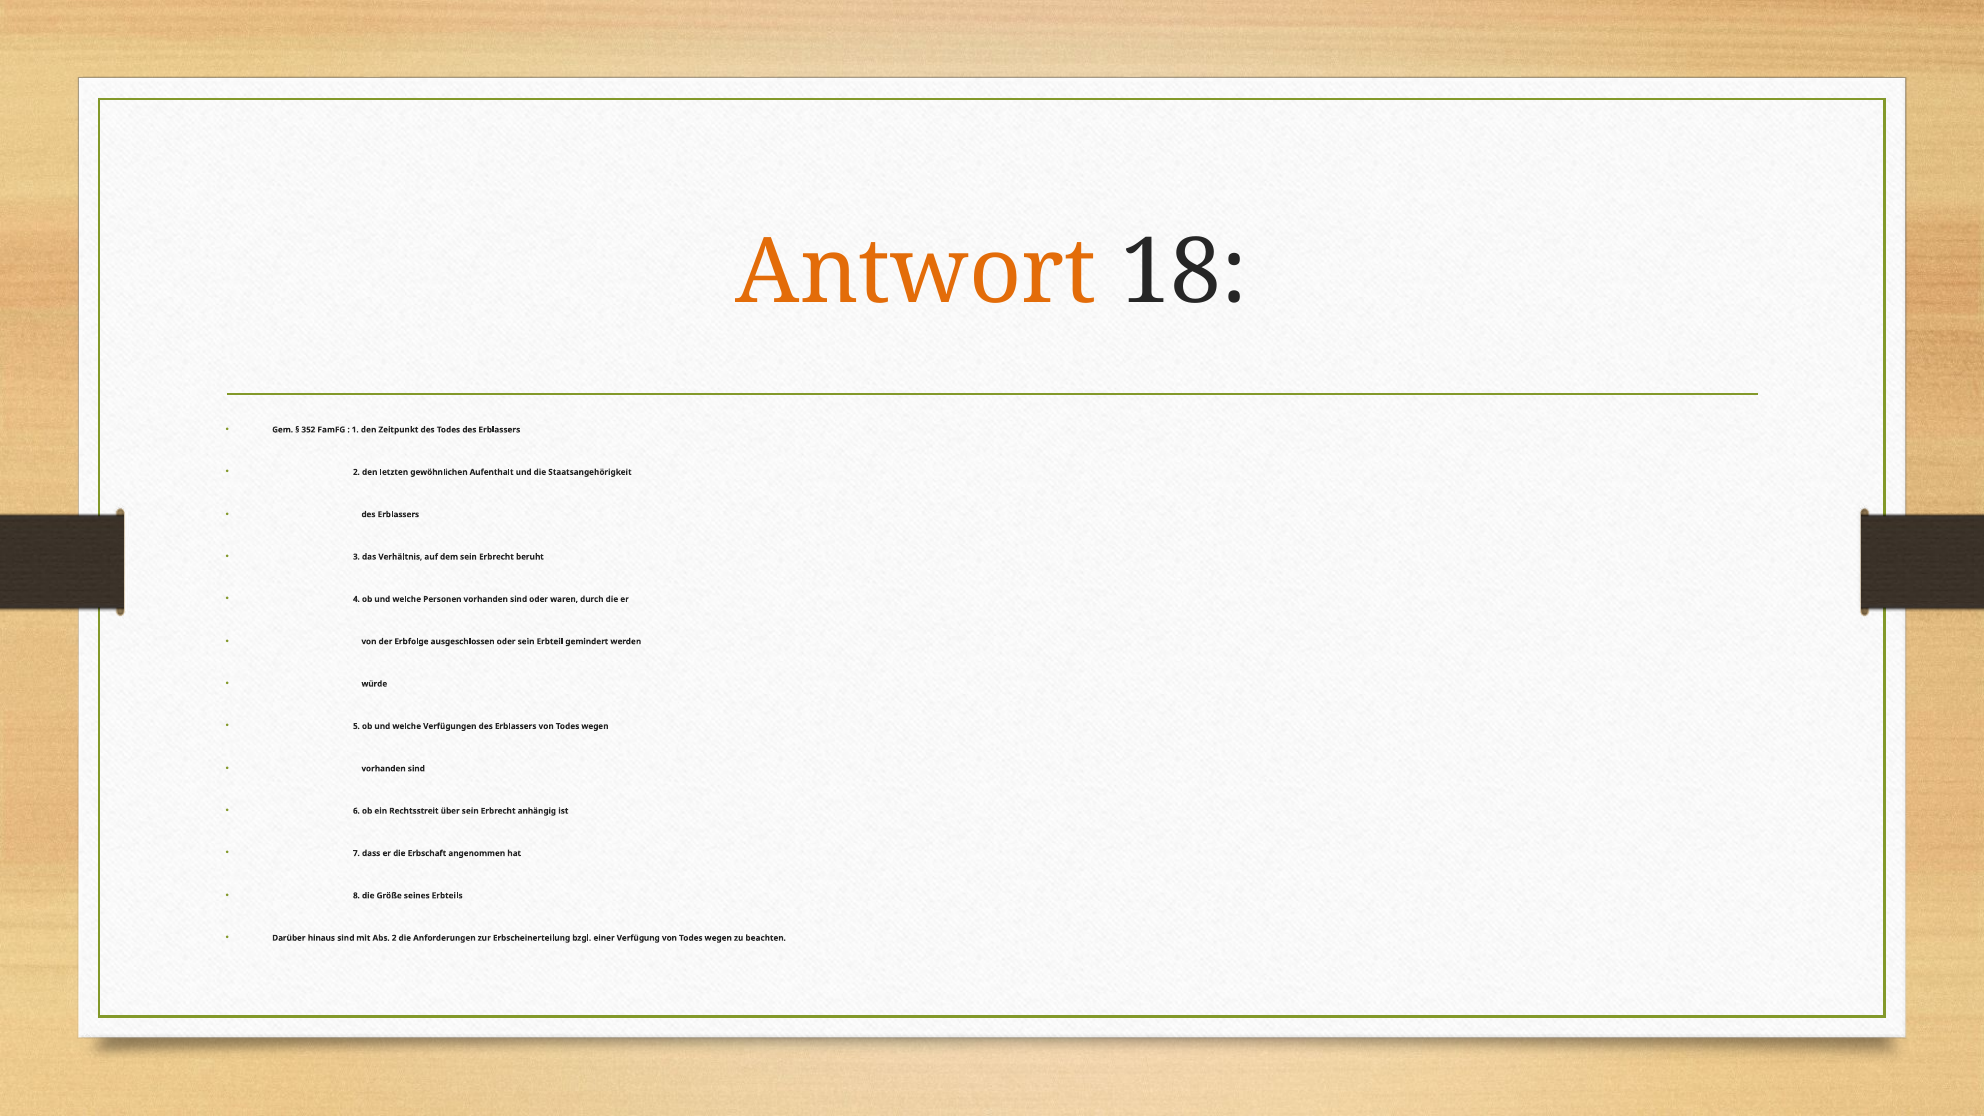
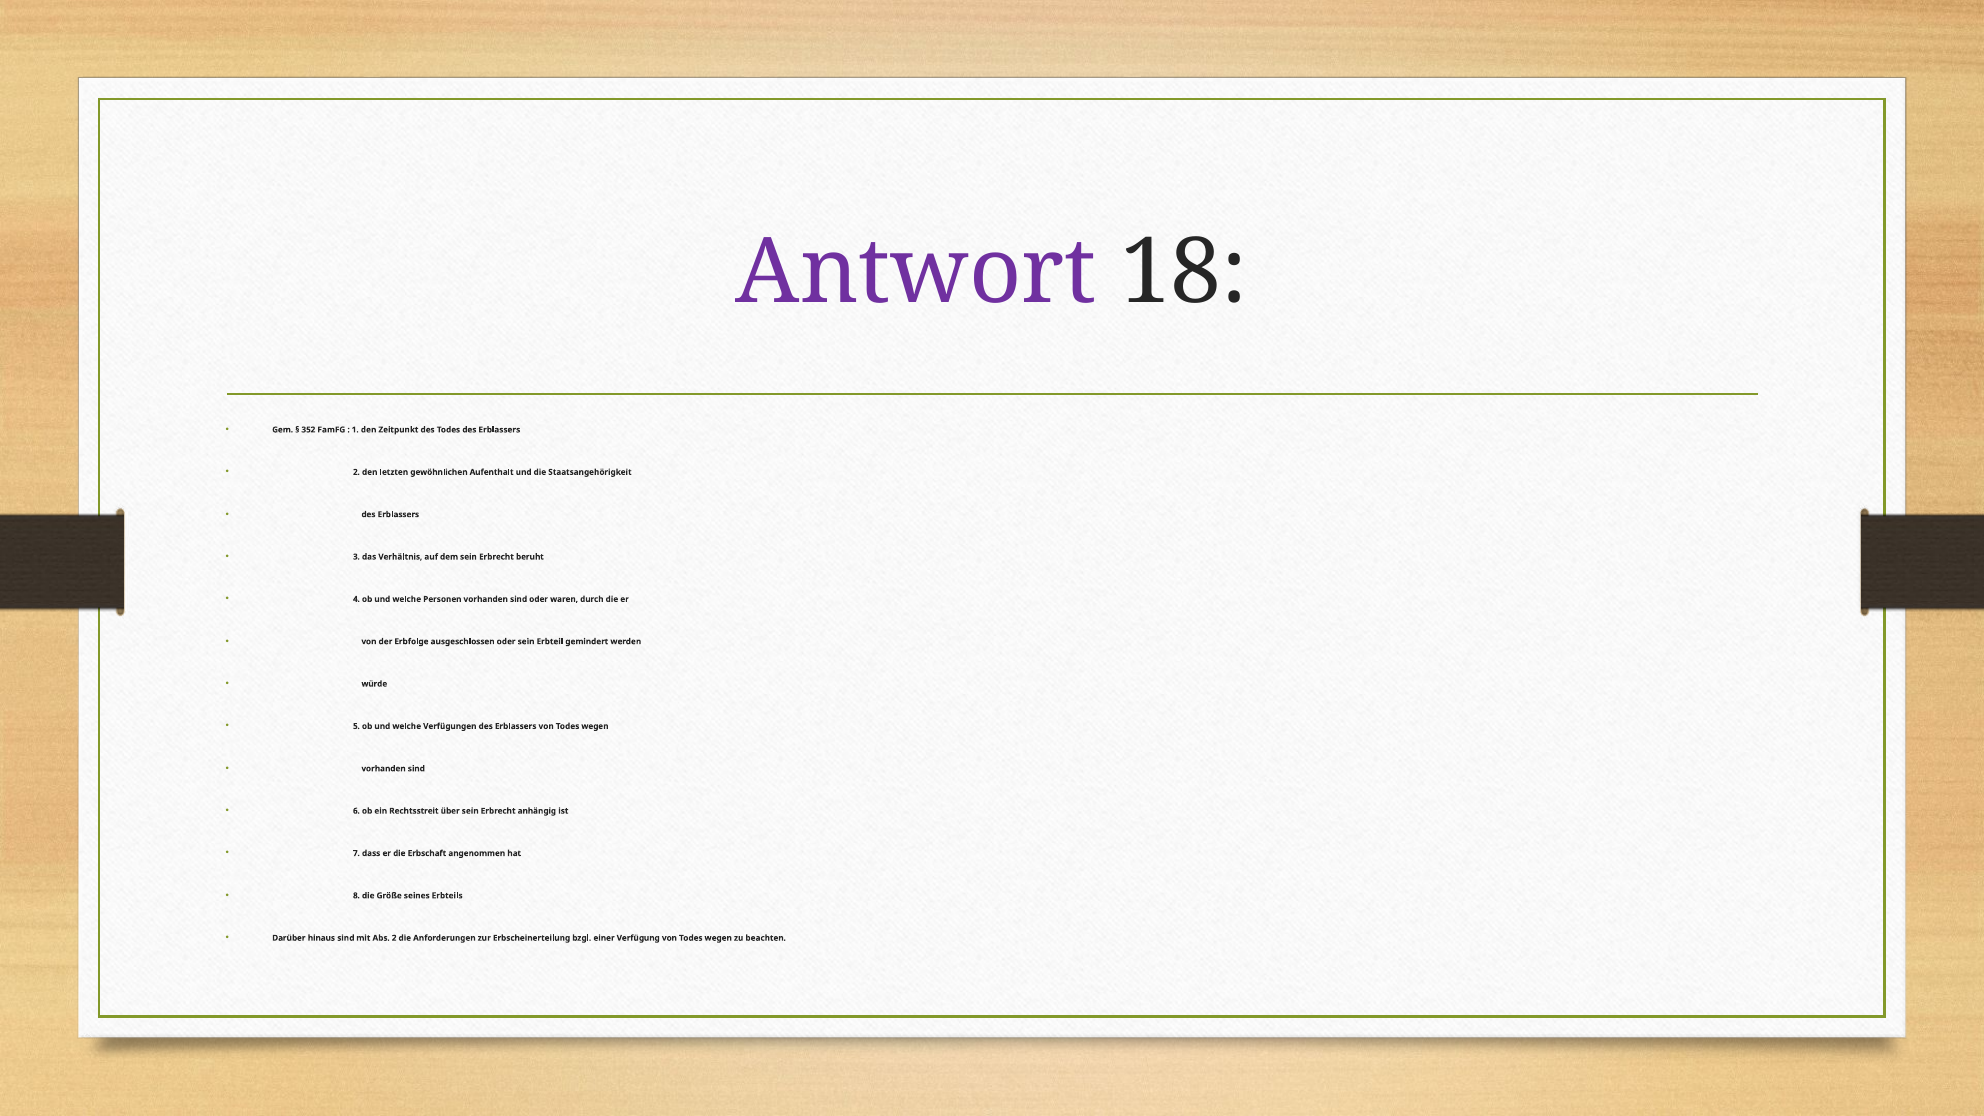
Antwort colour: orange -> purple (916, 272)
